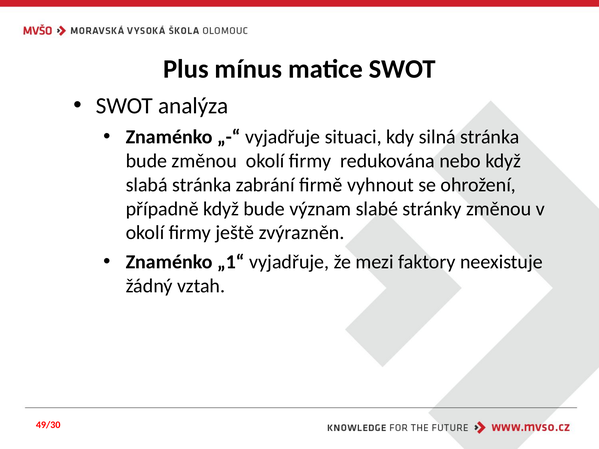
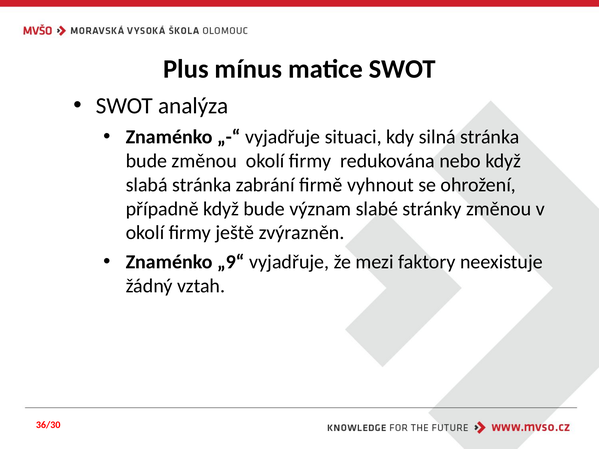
„1“: „1“ -> „9“ (231, 262)
49/30: 49/30 -> 36/30 (48, 425)
